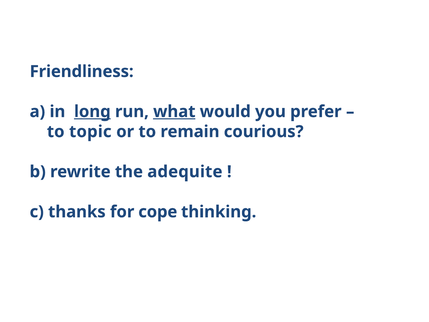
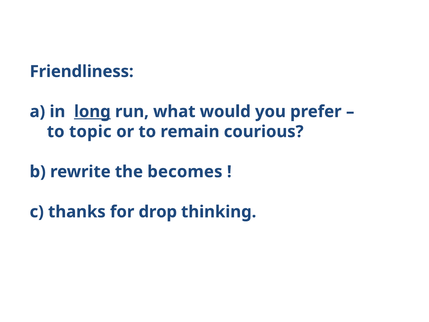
what underline: present -> none (174, 112)
adequite: adequite -> becomes (185, 172)
cope: cope -> drop (158, 212)
